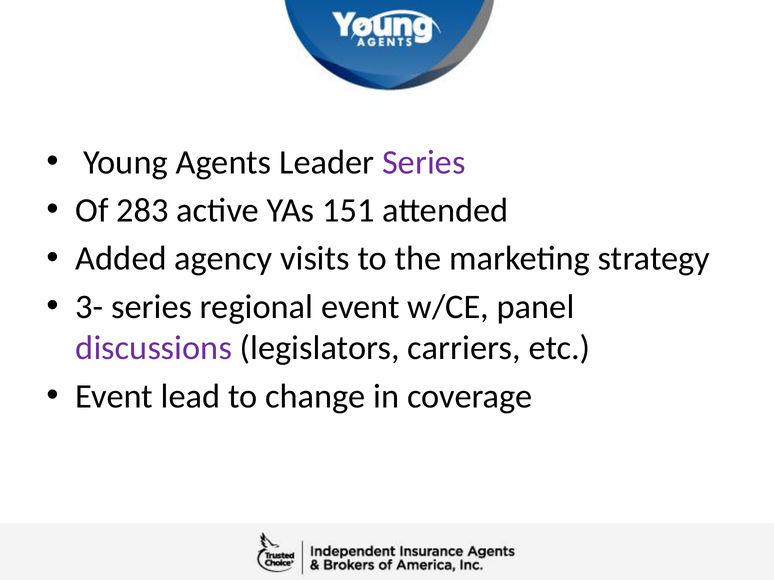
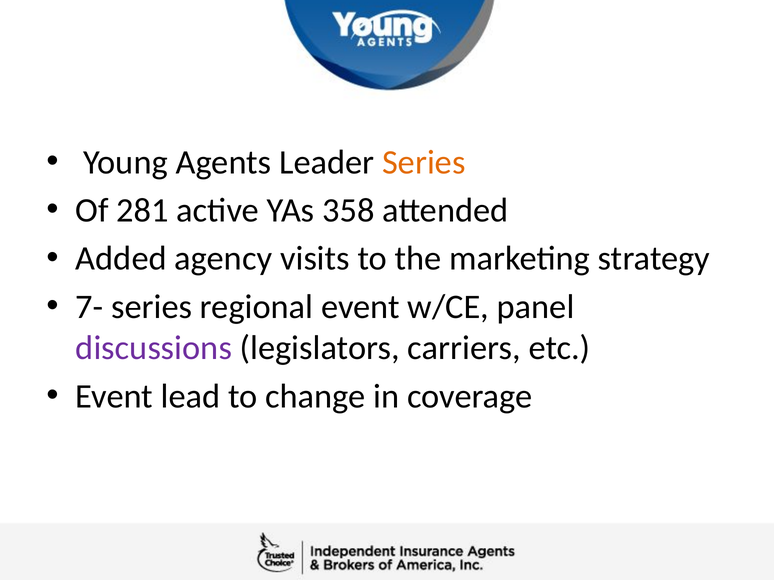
Series colour: purple -> orange (424, 162)
283: 283 -> 281 (143, 211)
151: 151 -> 358 (348, 211)
3-: 3- -> 7- (89, 307)
